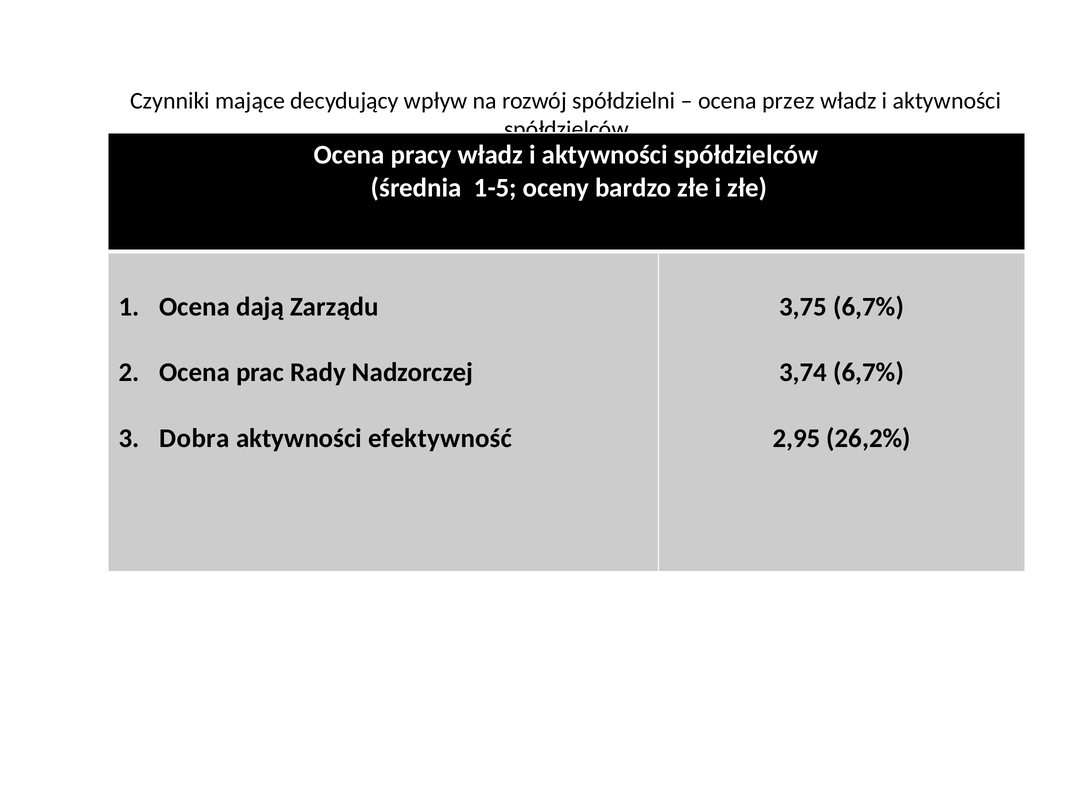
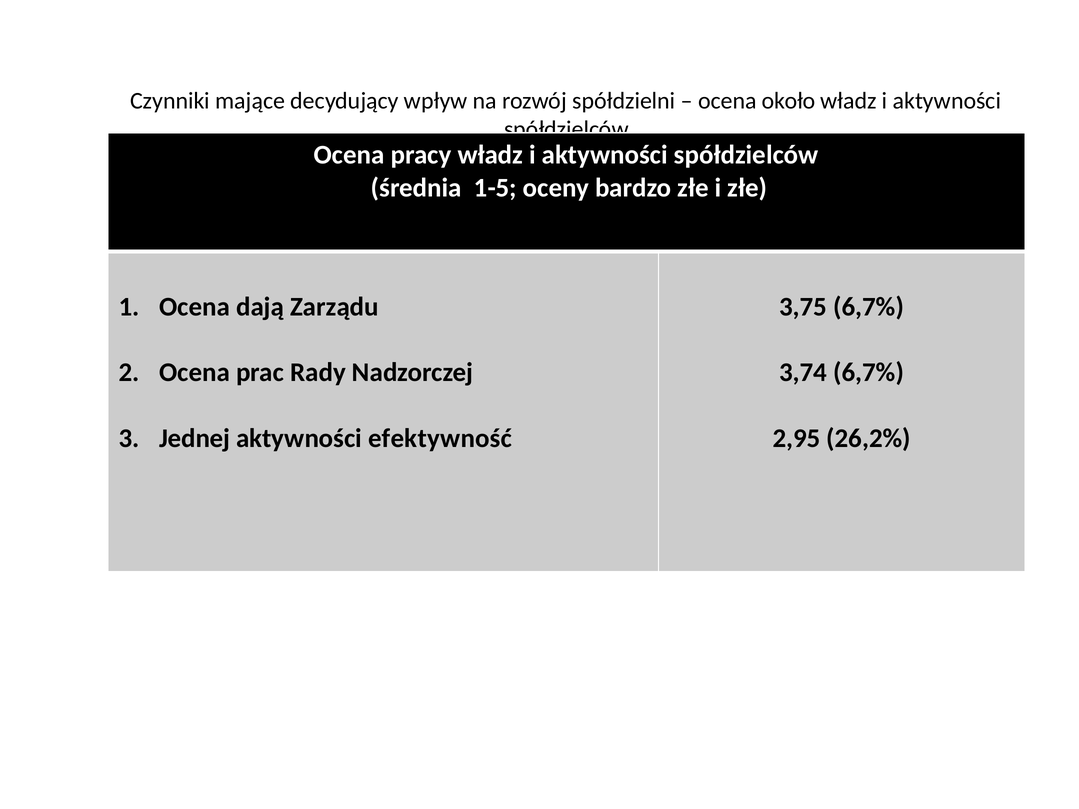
przez: przez -> około (789, 101)
Dobra: Dobra -> Jednej (195, 438)
